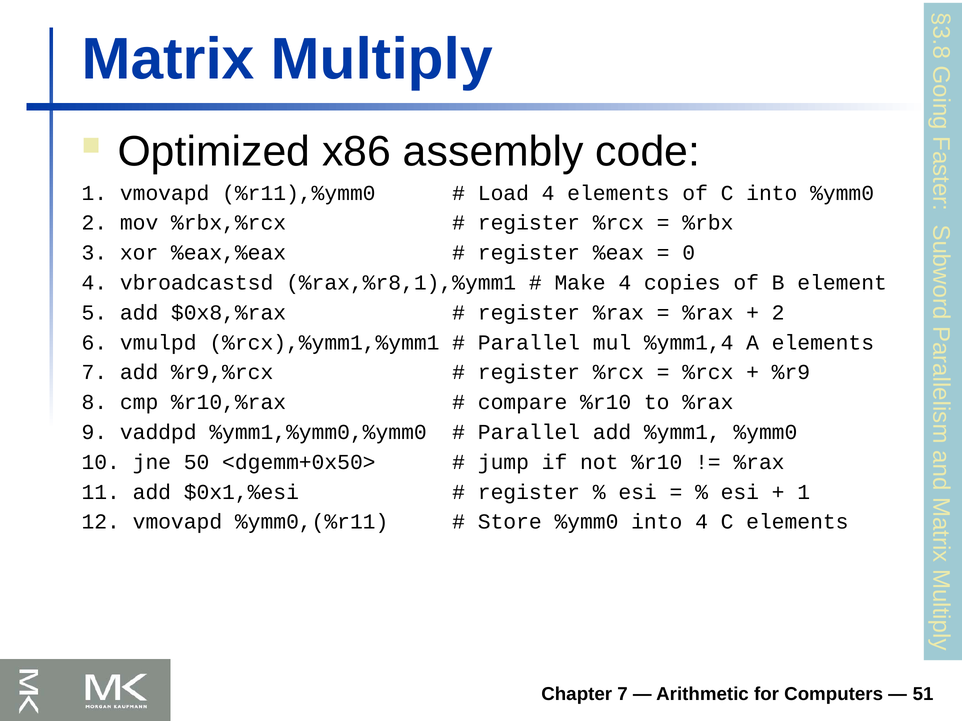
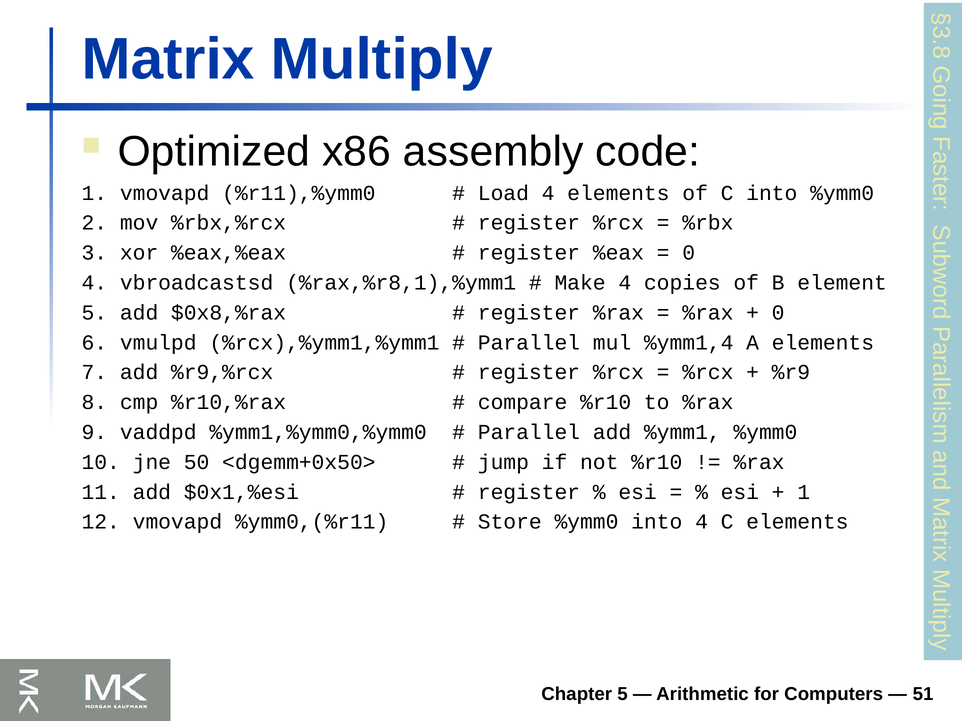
2: 2 -> 0 (778, 313)
Chapter 7: 7 -> 5 (623, 694)
